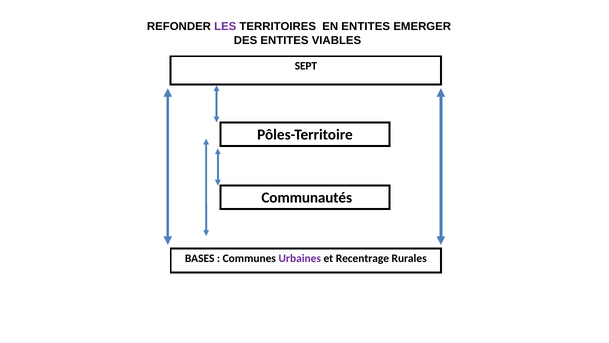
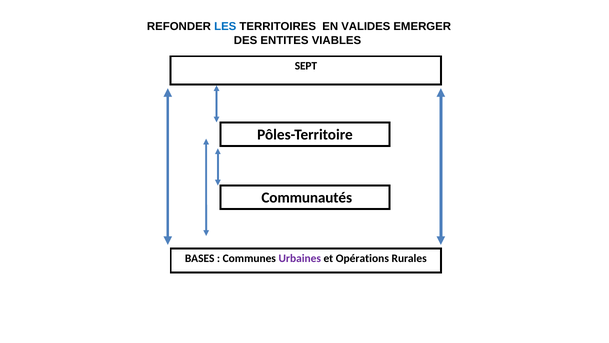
LES colour: purple -> blue (225, 27)
EN ENTITES: ENTITES -> VALIDES (366, 27)
Recentrage: Recentrage -> Opérations (362, 258)
